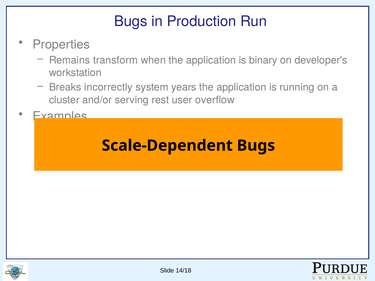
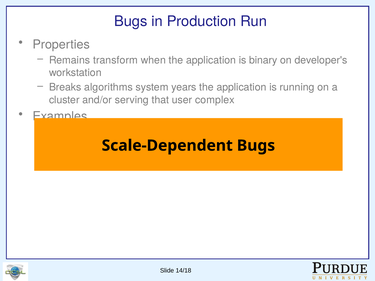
incorrectly: incorrectly -> algorithms (108, 87)
rest: rest -> that (160, 100)
user overflow: overflow -> complex (215, 100)
